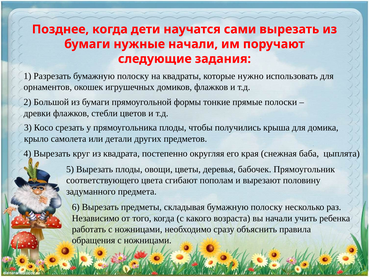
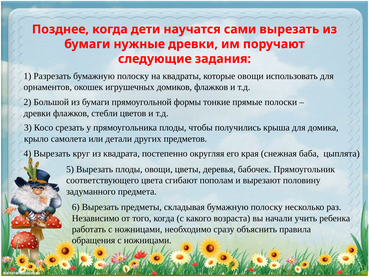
нужные начали: начали -> древки (193, 44)
которые нужно: нужно -> овощи (251, 76)
